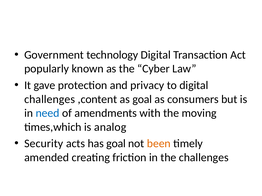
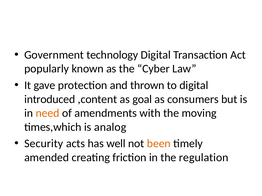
privacy: privacy -> thrown (147, 85)
challenges: challenges -> introduced (50, 99)
need colour: blue -> orange (48, 113)
has goal: goal -> well (116, 144)
the challenges: challenges -> regulation (204, 158)
